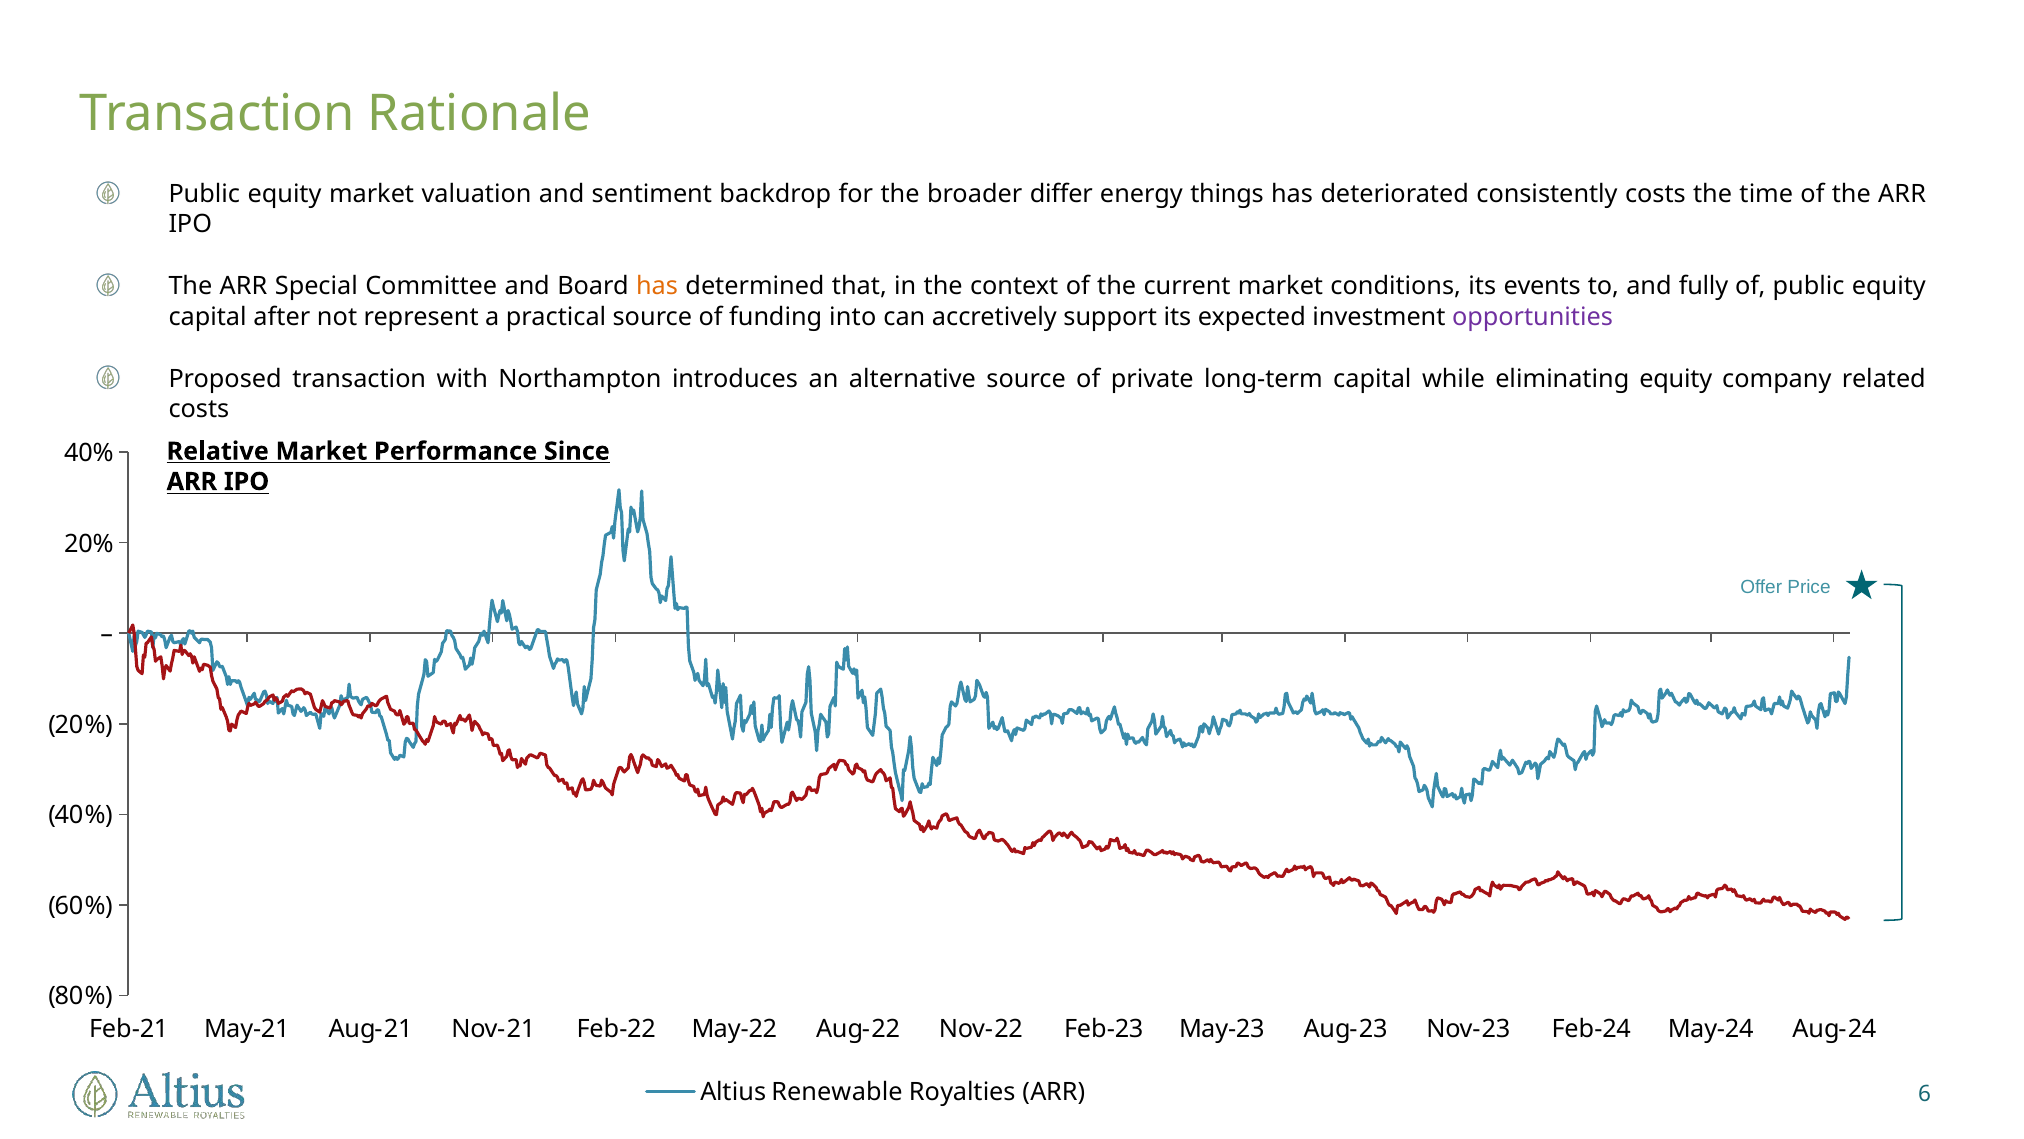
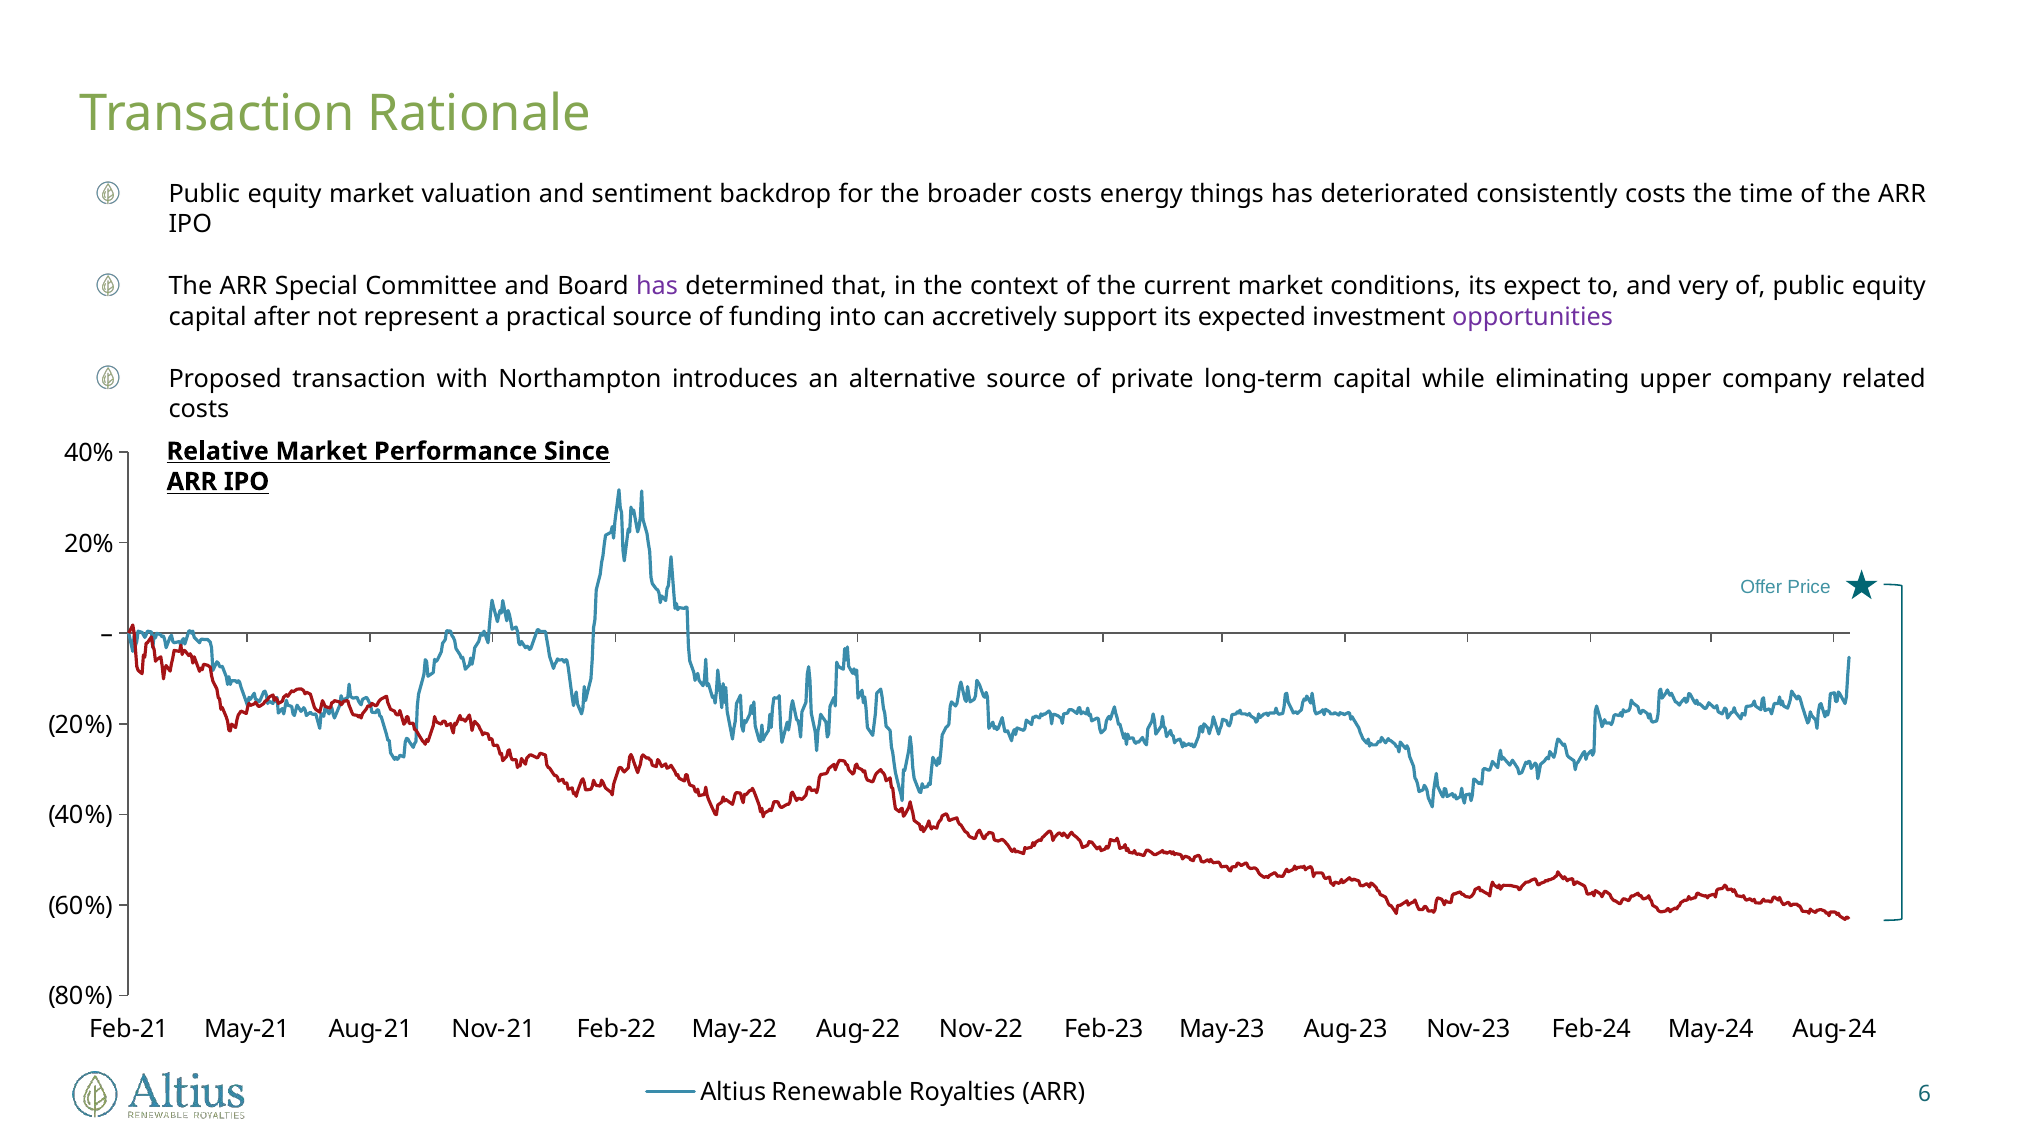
broader differ: differ -> costs (1061, 194)
has colour: orange -> purple (657, 286)
events: events -> expect (1542, 286)
fully: fully -> very (1704, 286)
eliminating equity: equity -> upper (1676, 379)
